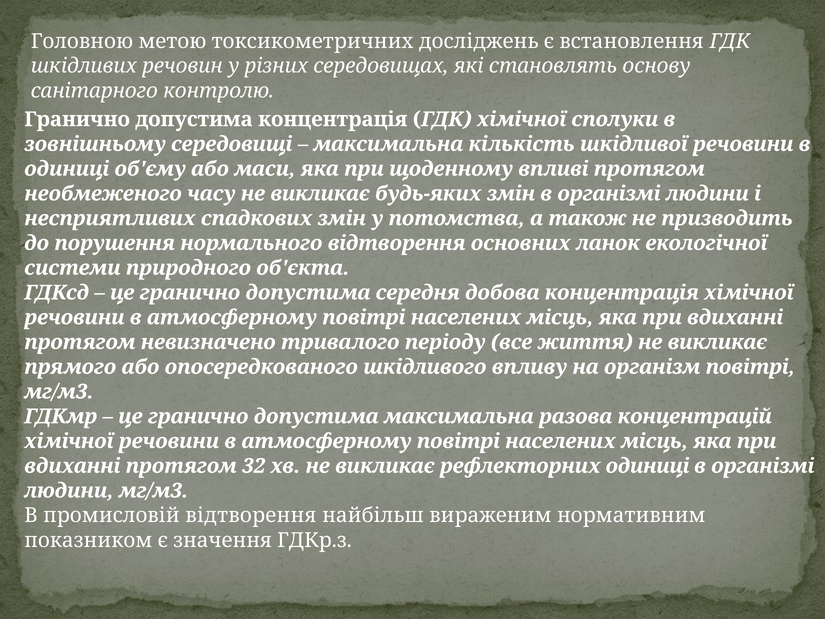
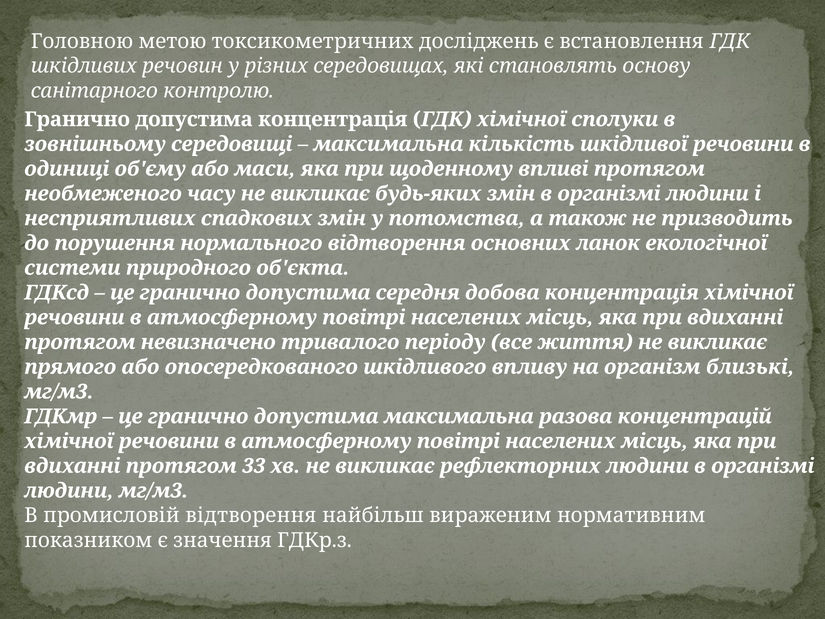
організм повітрі: повітрі -> близькі (750, 367)
32: 32 -> 33 (254, 466)
рефлекторних одиниці: одиниці -> людини (647, 466)
